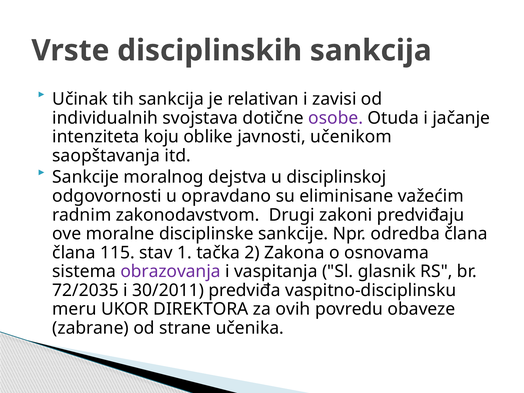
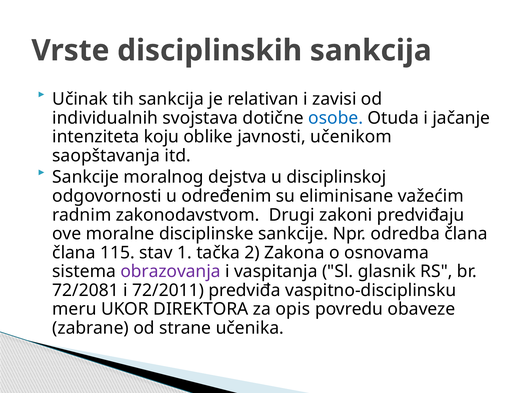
osobe colour: purple -> blue (336, 118)
opravdano: opravdano -> određenim (227, 196)
72/2035: 72/2035 -> 72/2081 (86, 290)
30/2011: 30/2011 -> 72/2011 (168, 290)
ovih: ovih -> opis (293, 309)
